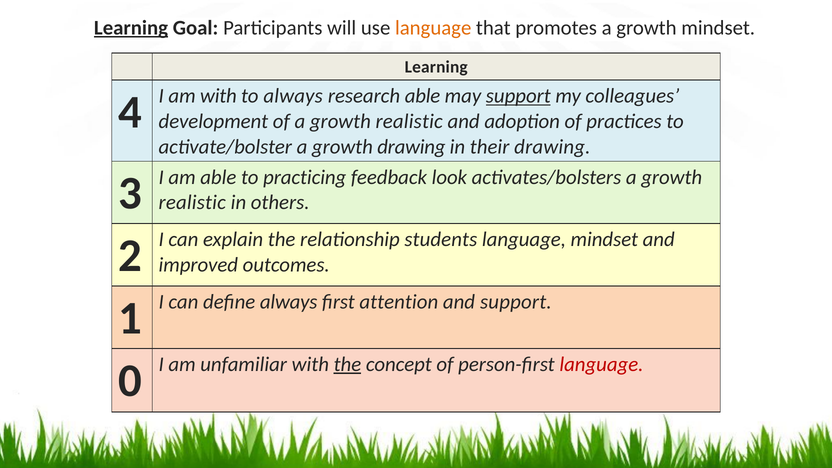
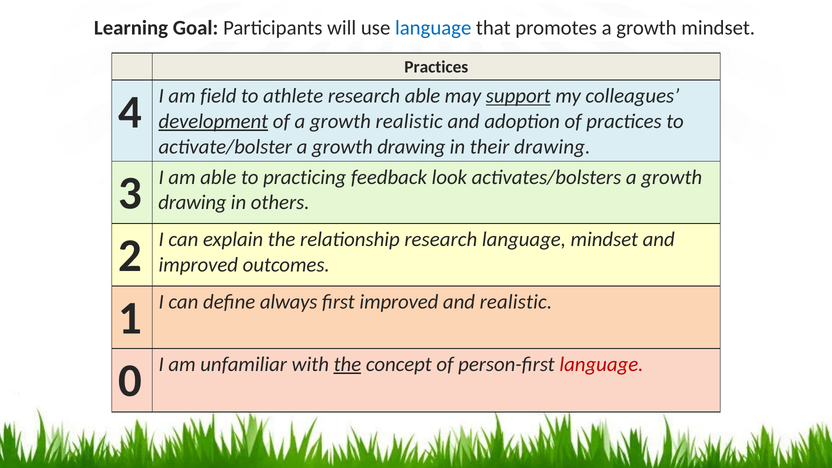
Learning underline: present -> none (131, 28)
language colour: orange -> blue (433, 28)
Learning: Learning -> Practices (436, 67)
am with: with -> field (218, 96)
to always: always -> athlete (293, 96)
development underline: none -> present (213, 121)
realistic: realistic -> drawing (192, 203)
relationship students: students -> research (441, 240)
first attention: attention -> improved (399, 302)
and support: support -> realistic (516, 302)
